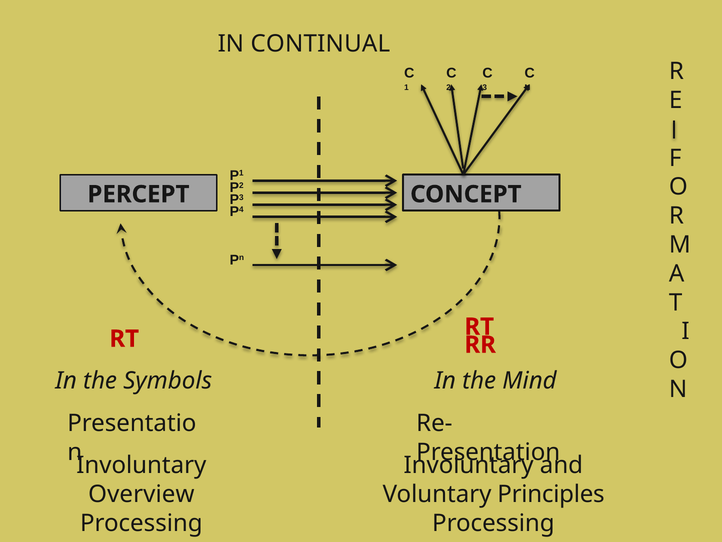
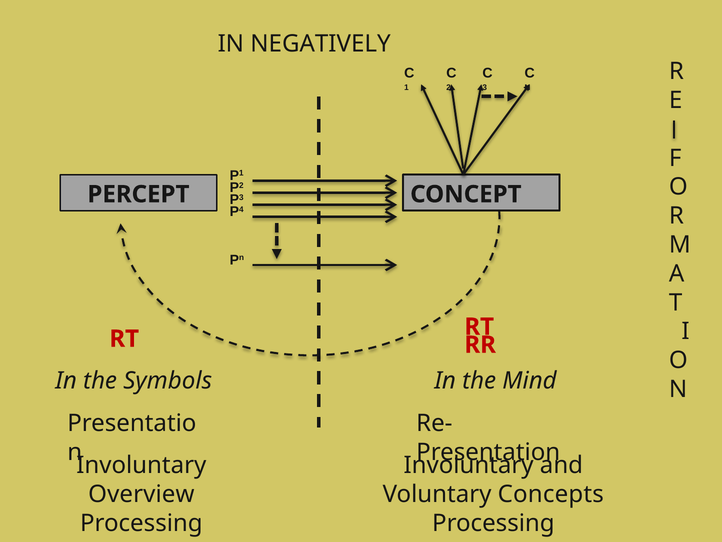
CONTINUAL: CONTINUAL -> NEGATIVELY (320, 44)
Principles: Principles -> Concepts (551, 494)
